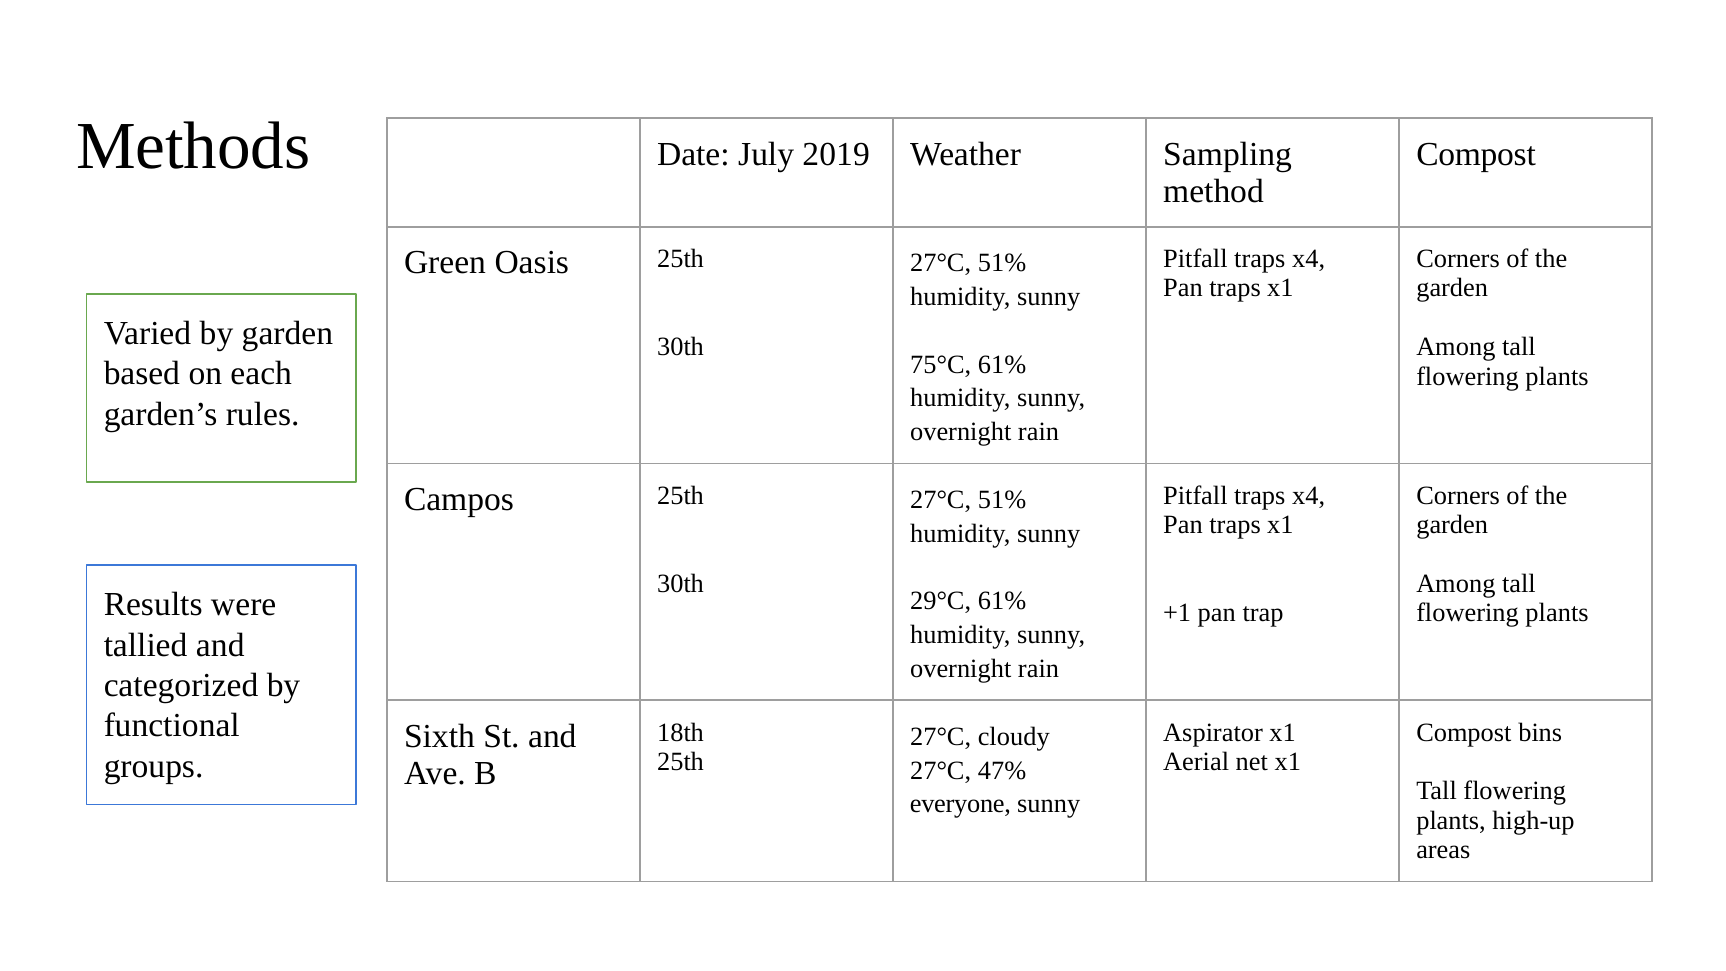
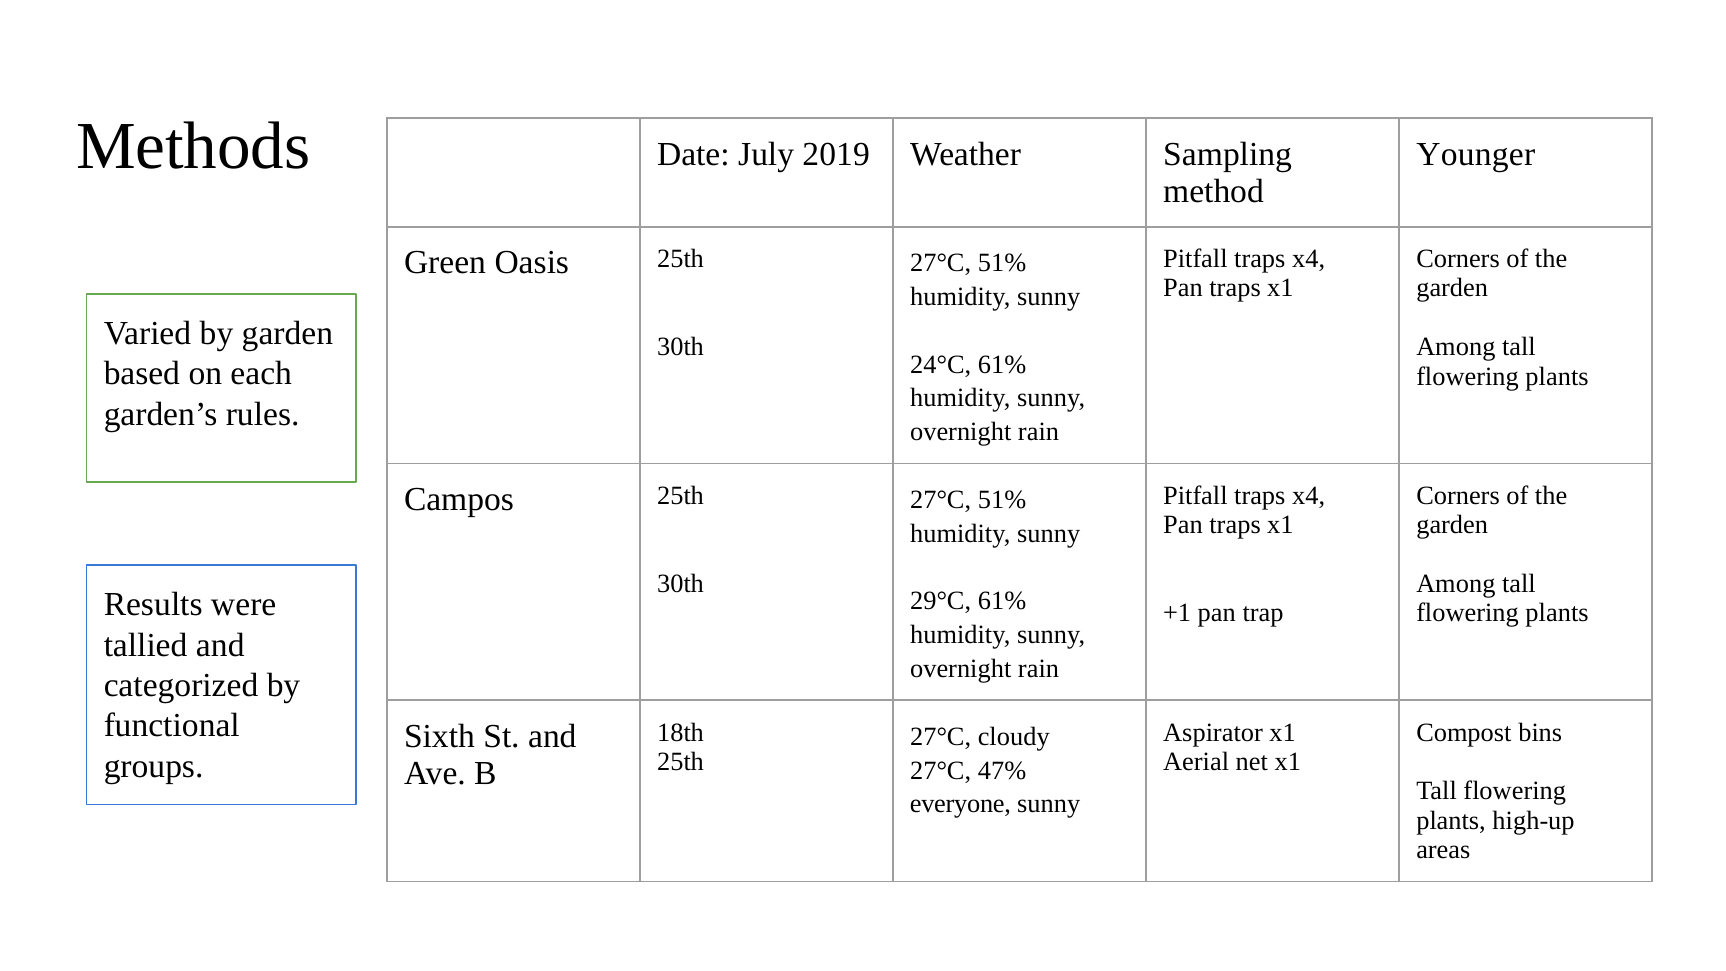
Compost: Compost -> Younger (1476, 154)
75°C: 75°C -> 24°C (941, 364)
